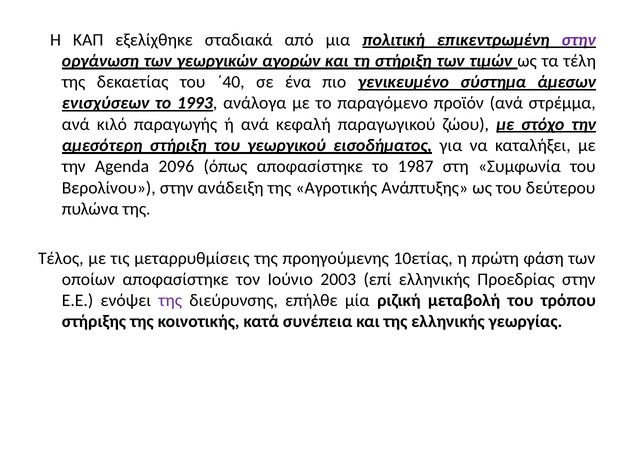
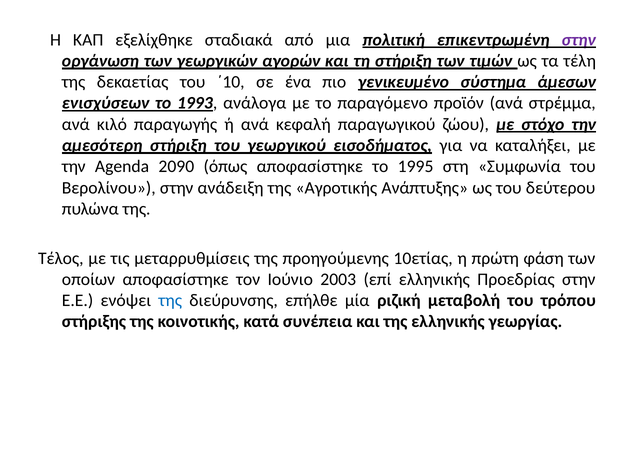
΄40: ΄40 -> ΄10 (231, 82)
2096: 2096 -> 2090 (176, 167)
1987: 1987 -> 1995 (416, 167)
της colour: purple -> blue (170, 301)
